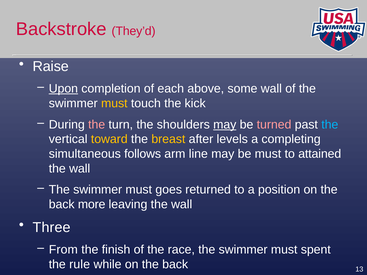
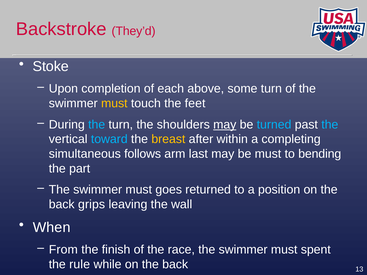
Raise: Raise -> Stoke (51, 66)
Upon underline: present -> none (63, 89)
some wall: wall -> turn (271, 89)
kick: kick -> feet (195, 103)
the colour: pink -> light blue (97, 125)
turned colour: pink -> light blue (274, 125)
toward colour: yellow -> light blue (109, 139)
levels: levels -> within (232, 139)
line: line -> last (198, 154)
attained: attained -> bending (320, 154)
wall: wall -> part (80, 169)
more: more -> grips (92, 205)
Three: Three -> When (52, 228)
